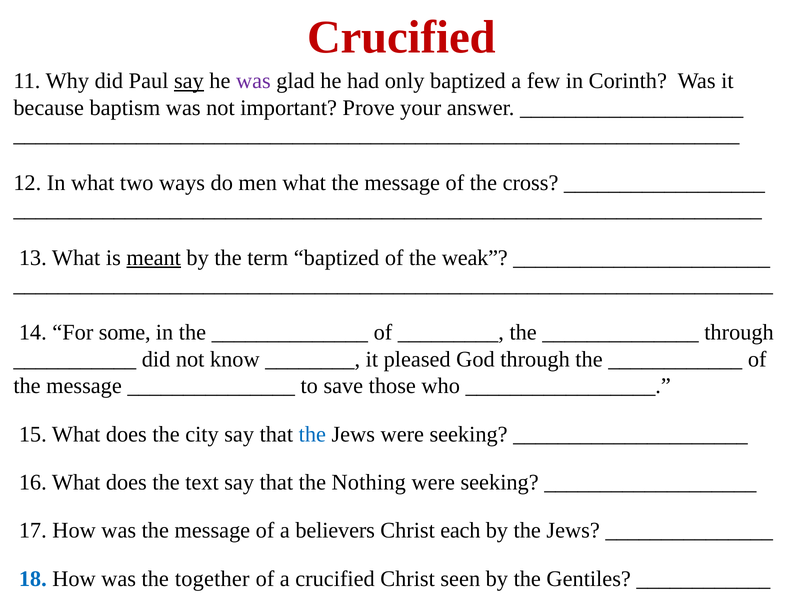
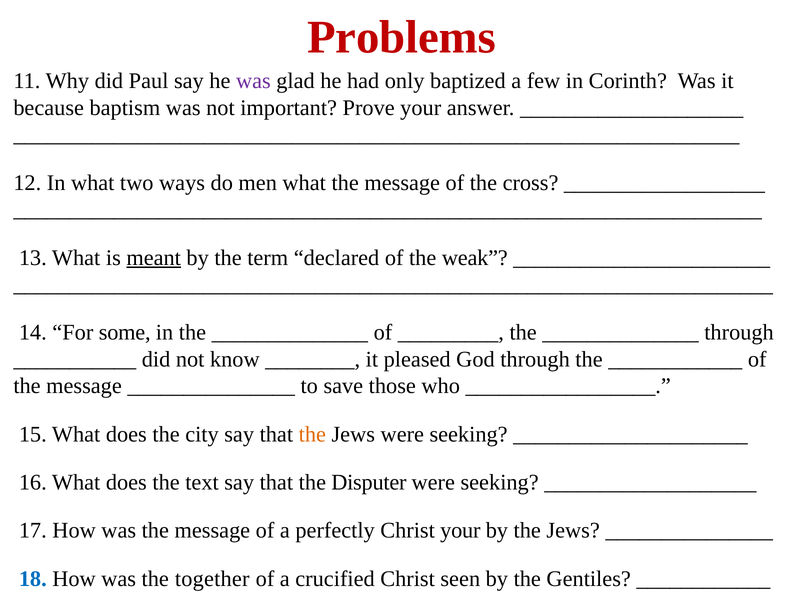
Crucified: Crucified -> Problems (401, 37)
say underline: present -> none (189, 81)
term baptized: baptized -> declared (337, 258)
the colour: blue -> orange (312, 434)
Nothing: Nothing -> Disputer (369, 483)
believers: believers -> perfectly (335, 531)
Christ each: each -> your (460, 531)
